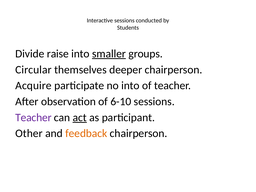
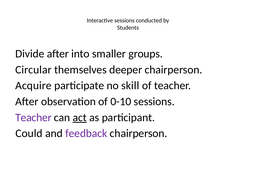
Divide raise: raise -> after (58, 54)
smaller underline: present -> none (109, 54)
no into: into -> skill (130, 86)
6-10: 6-10 -> 0-10 (121, 102)
Other: Other -> Could (29, 133)
feedback colour: orange -> purple (86, 133)
